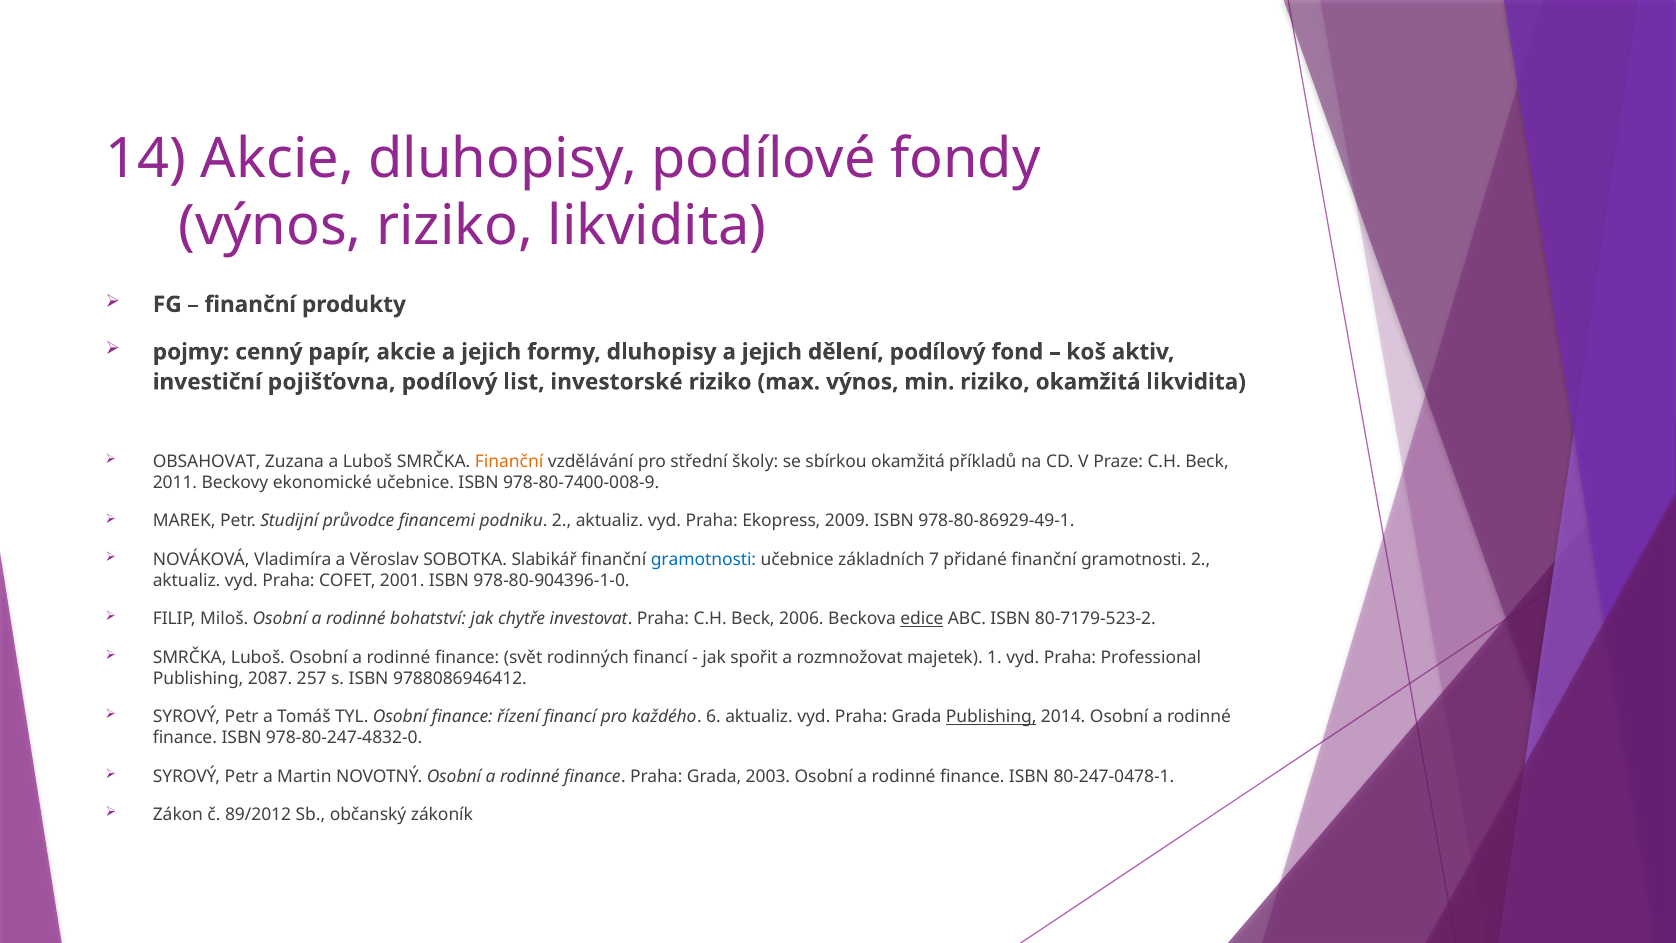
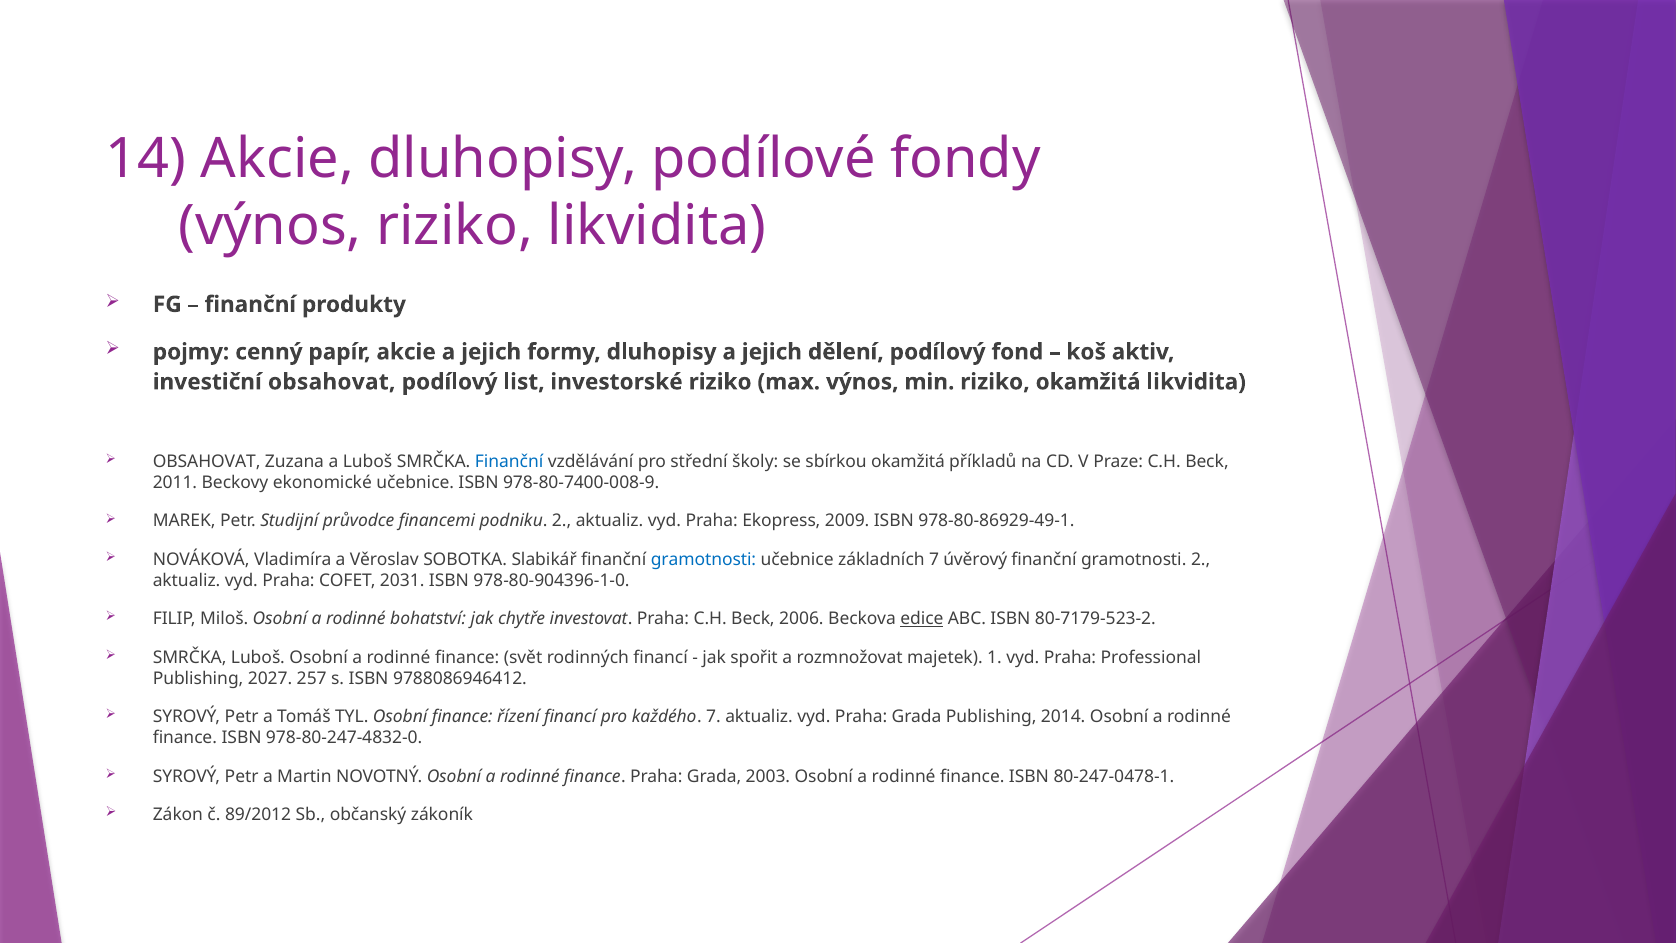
investiční pojišťovna: pojišťovna -> obsahovat (332, 382)
Finanční colour: orange -> blue (509, 461)
přidané: přidané -> úvěrový (975, 559)
2001: 2001 -> 2031 (402, 580)
2087: 2087 -> 2027 (270, 678)
každého 6: 6 -> 7 (713, 717)
Publishing underline: present -> none (991, 717)
